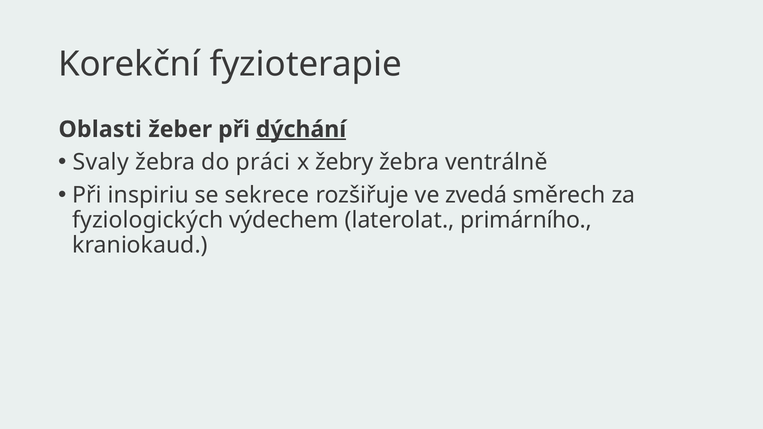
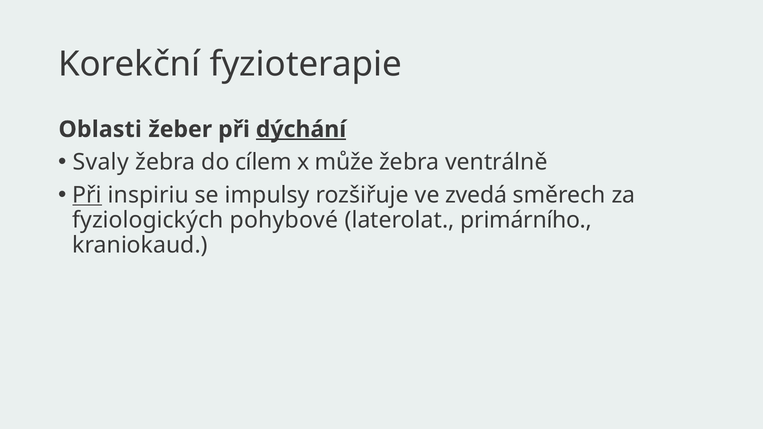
práci: práci -> cílem (263, 162)
žebry: žebry -> může (344, 162)
Při underline: none -> present (87, 195)
sekrece: sekrece -> impulsy (267, 195)
výdechem: výdechem -> pohybové (284, 220)
